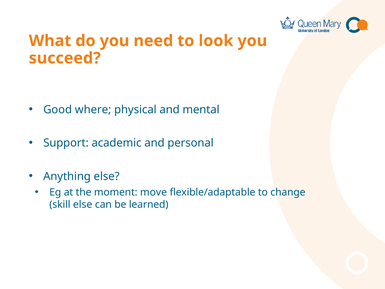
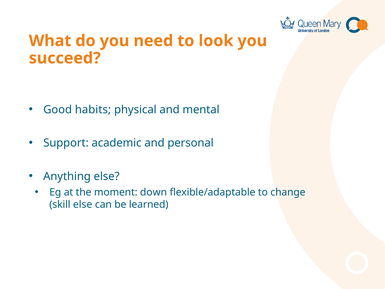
where: where -> habits (93, 109)
move: move -> down (154, 192)
